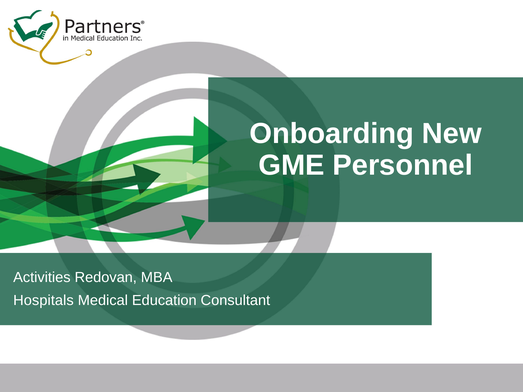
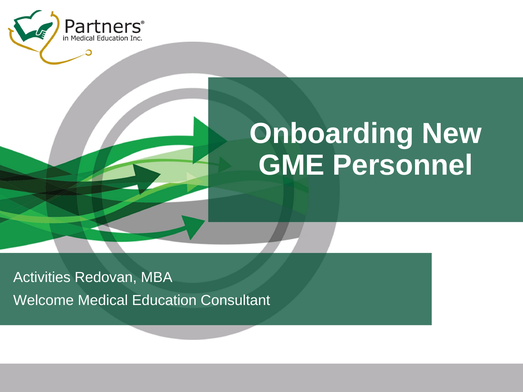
Hospitals: Hospitals -> Welcome (44, 300)
